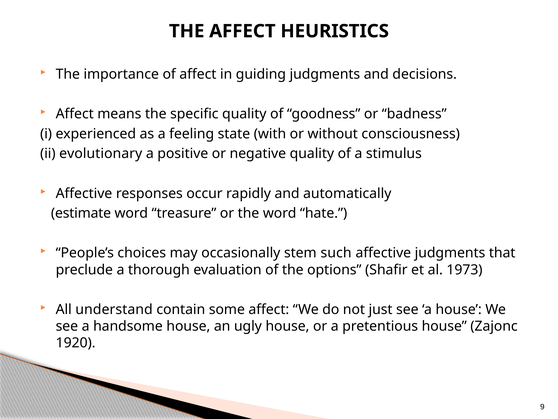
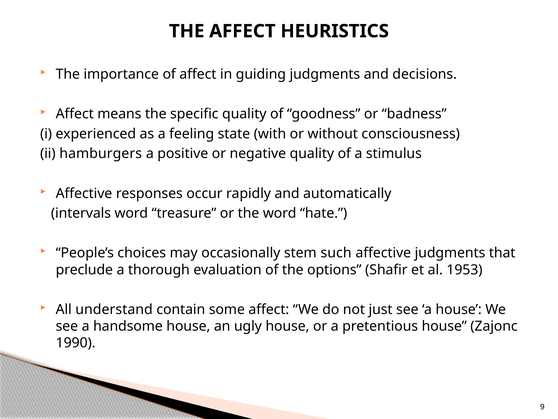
evolutionary: evolutionary -> hamburgers (101, 154)
estimate: estimate -> intervals (81, 213)
1973: 1973 -> 1953 (464, 269)
1920: 1920 -> 1990 (76, 343)
